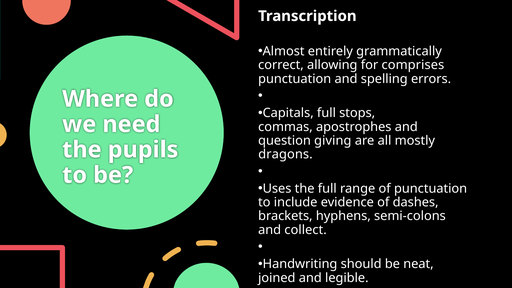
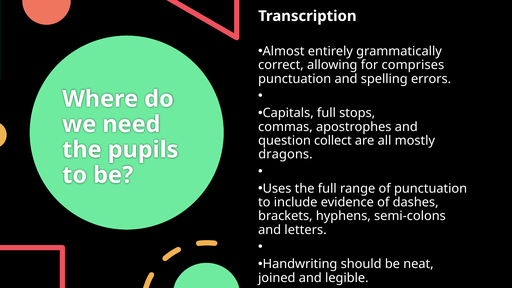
giving: giving -> collect (333, 141)
collect: collect -> letters (306, 230)
